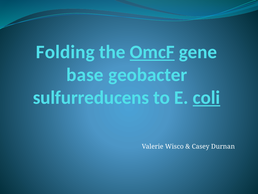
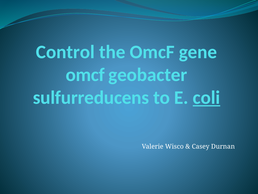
Folding: Folding -> Control (65, 52)
OmcF underline: present -> none (152, 52)
base: base -> omcf (85, 75)
